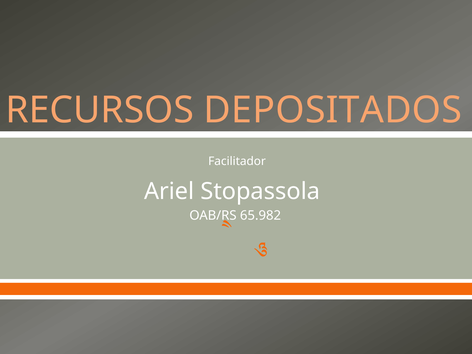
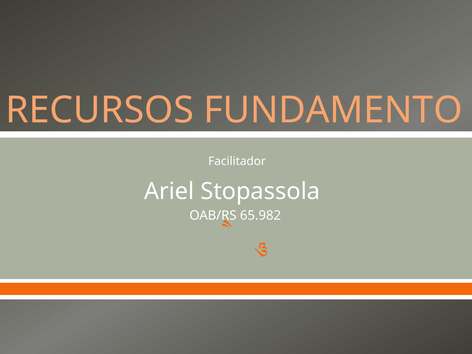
DEPOSITADOS: DEPOSITADOS -> FUNDAMENTO (333, 110)
